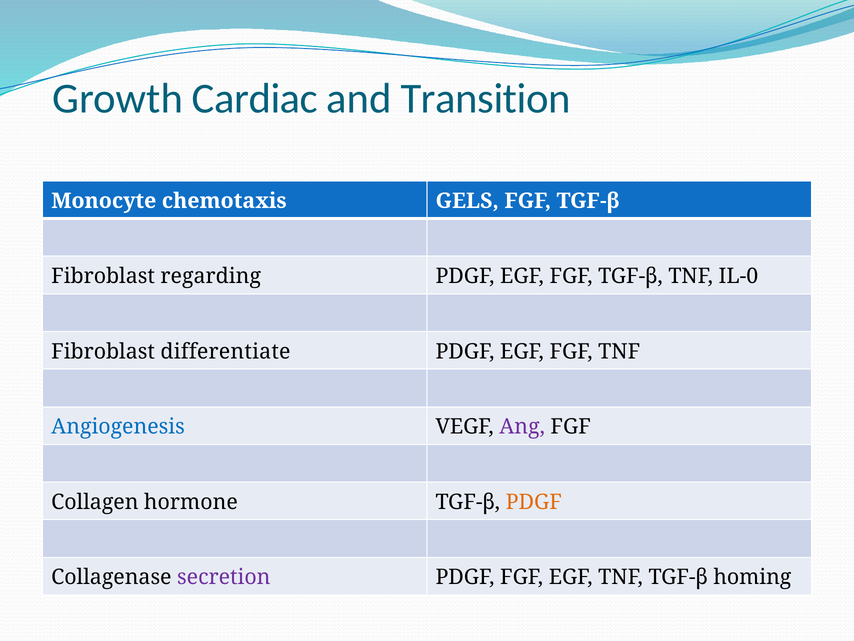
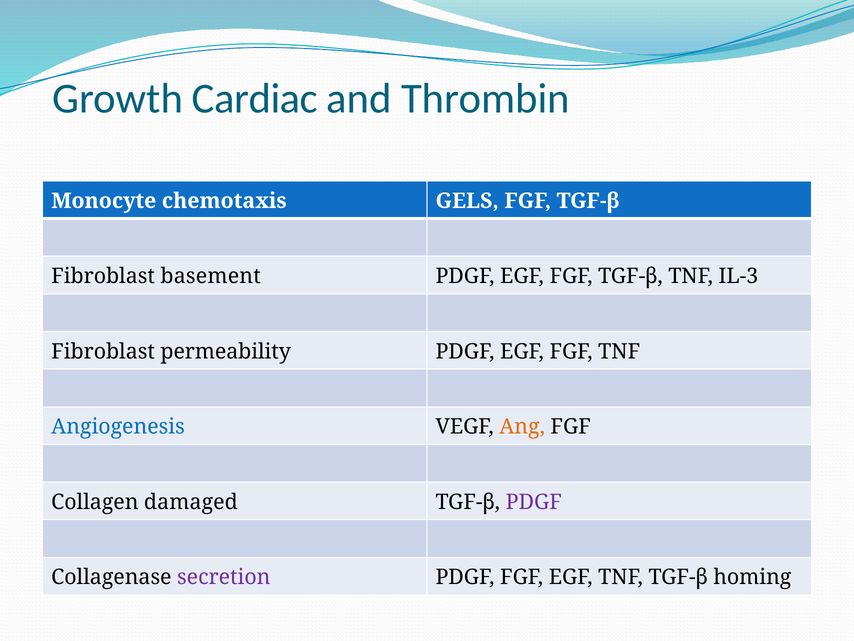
Transition: Transition -> Thrombin (485, 99)
regarding: regarding -> basement (211, 276)
IL-0: IL-0 -> IL-3 (738, 276)
differentiate: differentiate -> permeability (226, 351)
Ang colour: purple -> orange (522, 426)
hormone: hormone -> damaged (191, 502)
PDGF colour: orange -> purple (534, 502)
